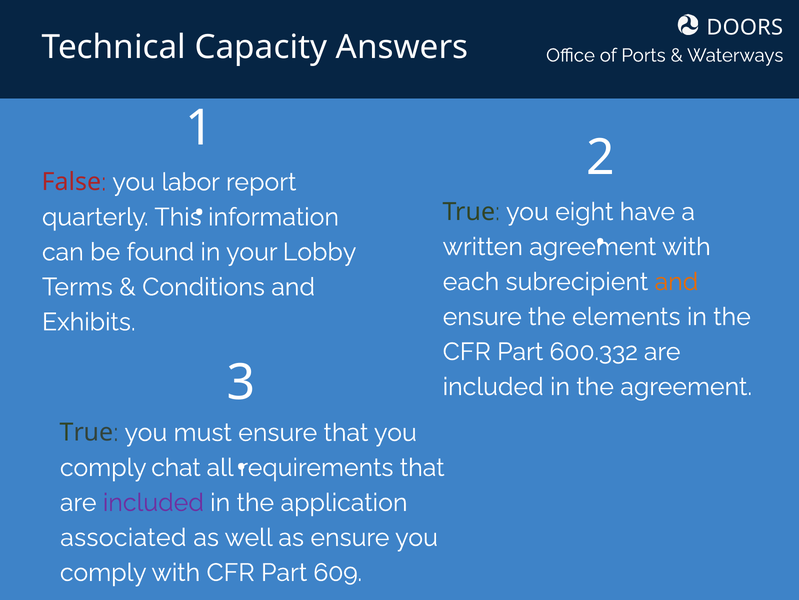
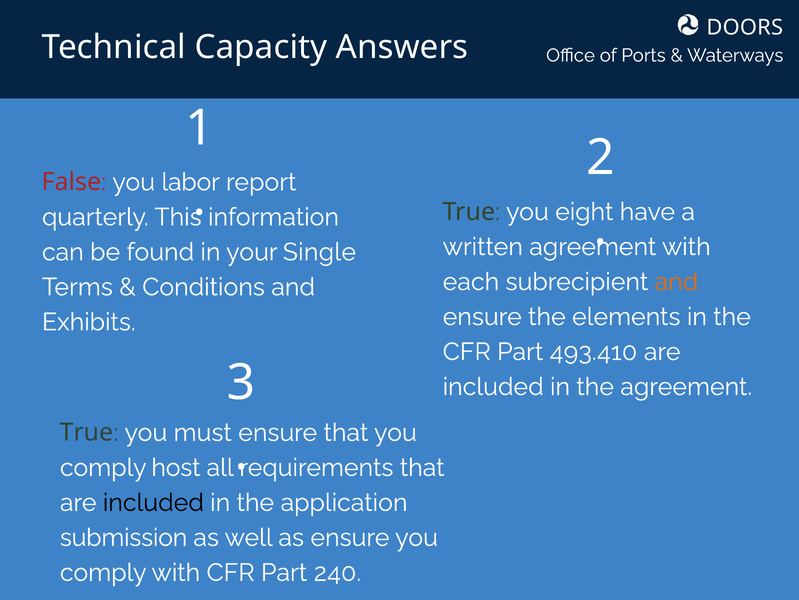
Lobby: Lobby -> Single (319, 252)
600.332: 600.332 -> 493.410 (593, 351)
chat: chat -> host (176, 467)
included colour: purple -> black (153, 502)
associated: associated -> submission (124, 537)
609: 609 -> 240 (338, 572)
